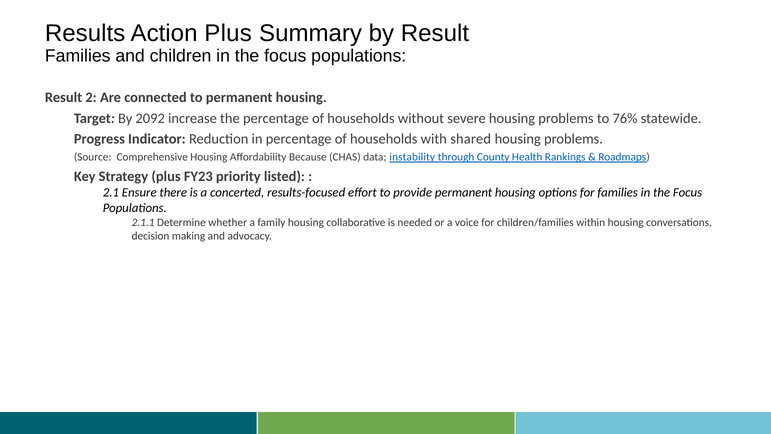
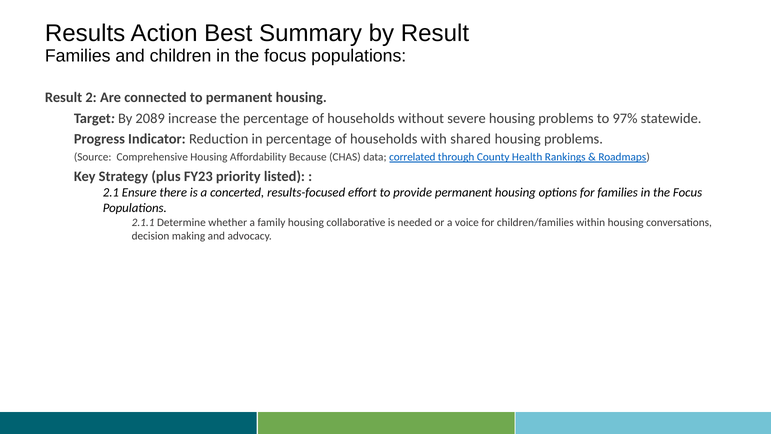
Action Plus: Plus -> Best (228, 33)
2092: 2092 -> 2089 (150, 118)
76%: 76% -> 97% (625, 118)
instability: instability -> correlated (412, 157)
